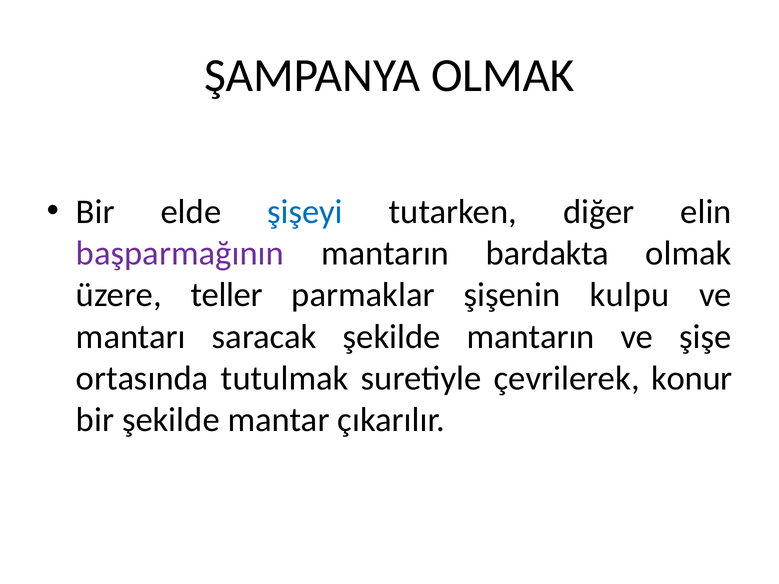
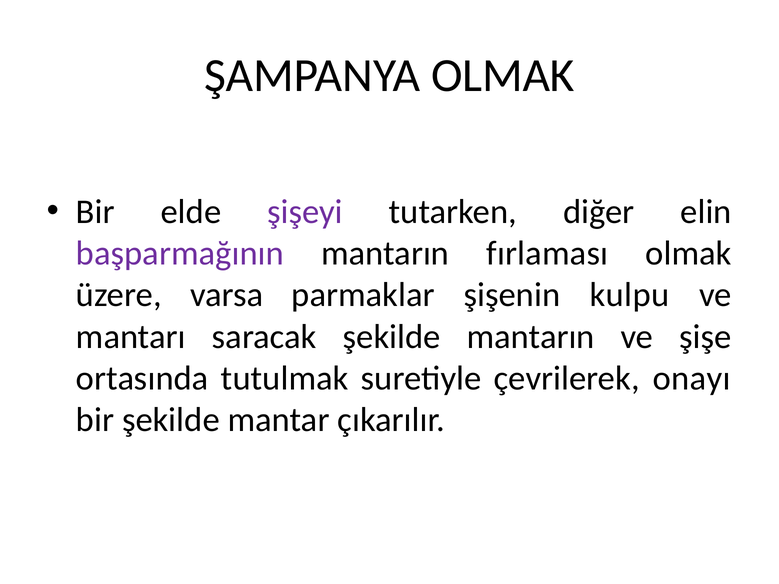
şişeyi colour: blue -> purple (305, 212)
bardakta: bardakta -> fırlaması (547, 254)
teller: teller -> varsa (227, 295)
konur: konur -> onayı (692, 378)
